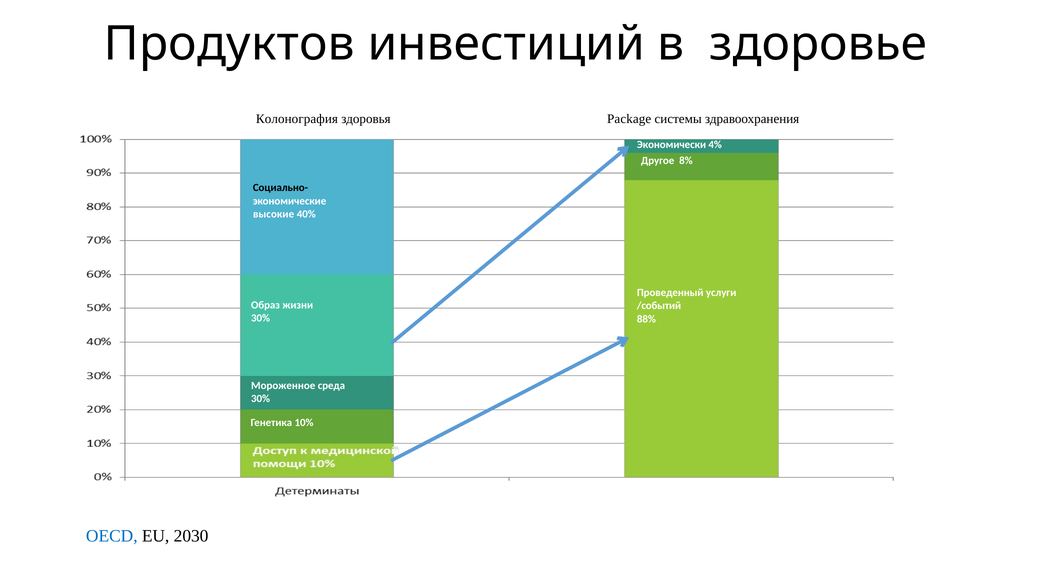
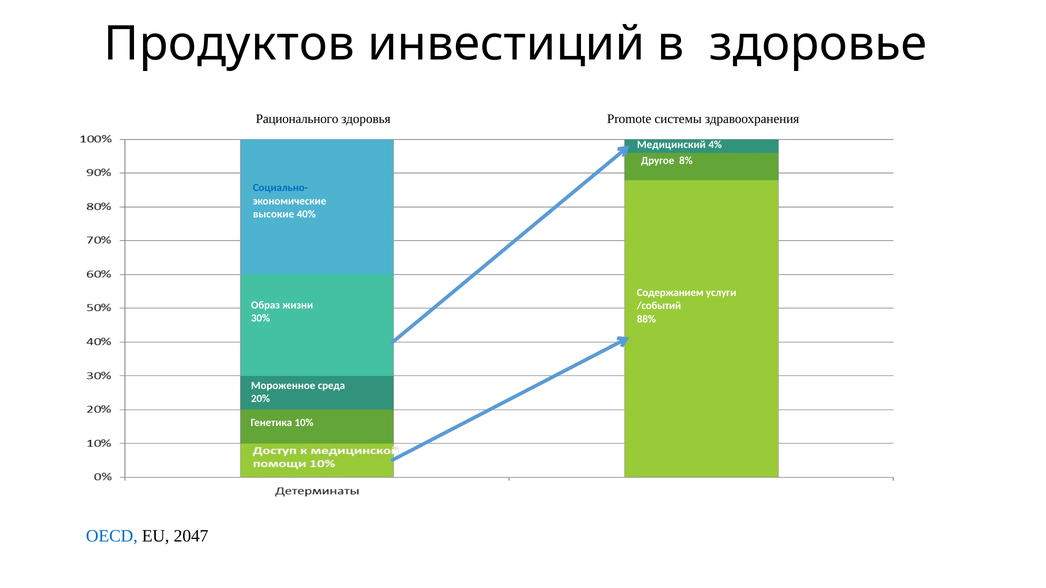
Колонография: Колонография -> Рационального (297, 119)
Package: Package -> Promote (629, 119)
Экономически: Экономически -> Медицинский (671, 145)
Социально- colour: black -> blue (280, 188)
Проведенный: Проведенный -> Содержанием (670, 293)
30%: 30% -> 20% (261, 399)
2030: 2030 -> 2047 (191, 536)
